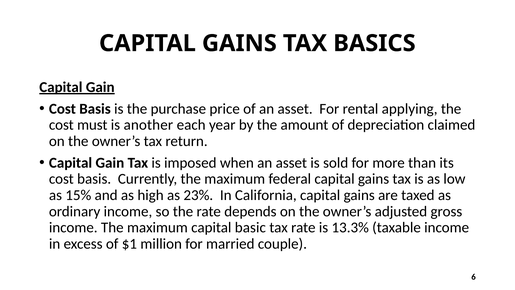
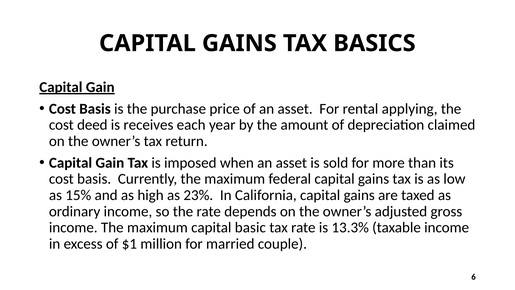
must: must -> deed (92, 125)
another: another -> receives (148, 125)
